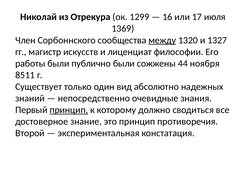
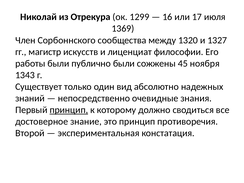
между underline: present -> none (162, 40)
44: 44 -> 45 (183, 63)
8511: 8511 -> 1343 (25, 75)
